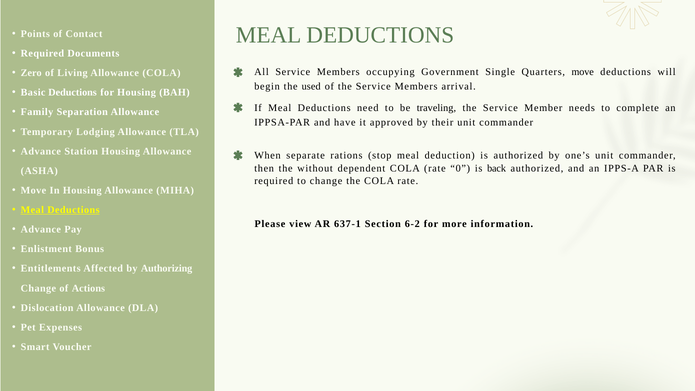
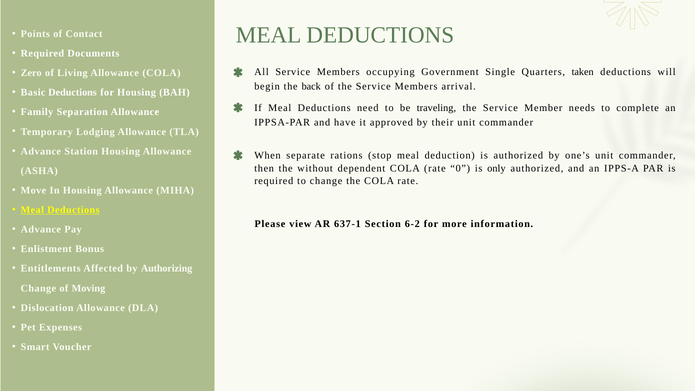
Quarters move: move -> taken (583, 72)
used: used -> back (311, 86)
back: back -> only (496, 168)
Actions: Actions -> Moving (88, 288)
